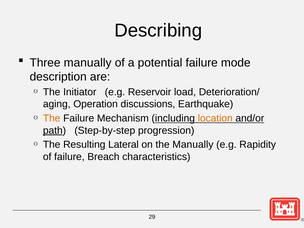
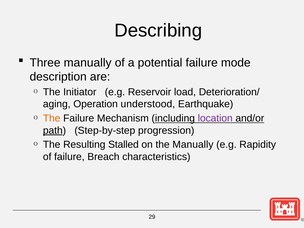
discussions: discussions -> understood (148, 104)
location colour: orange -> purple (215, 118)
Lateral: Lateral -> Stalled (123, 145)
